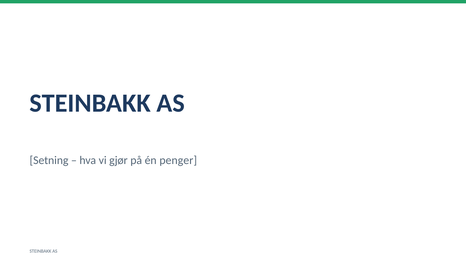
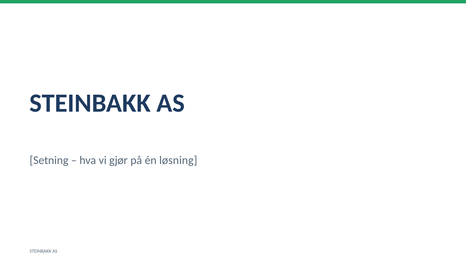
penger: penger -> løsning (178, 160)
